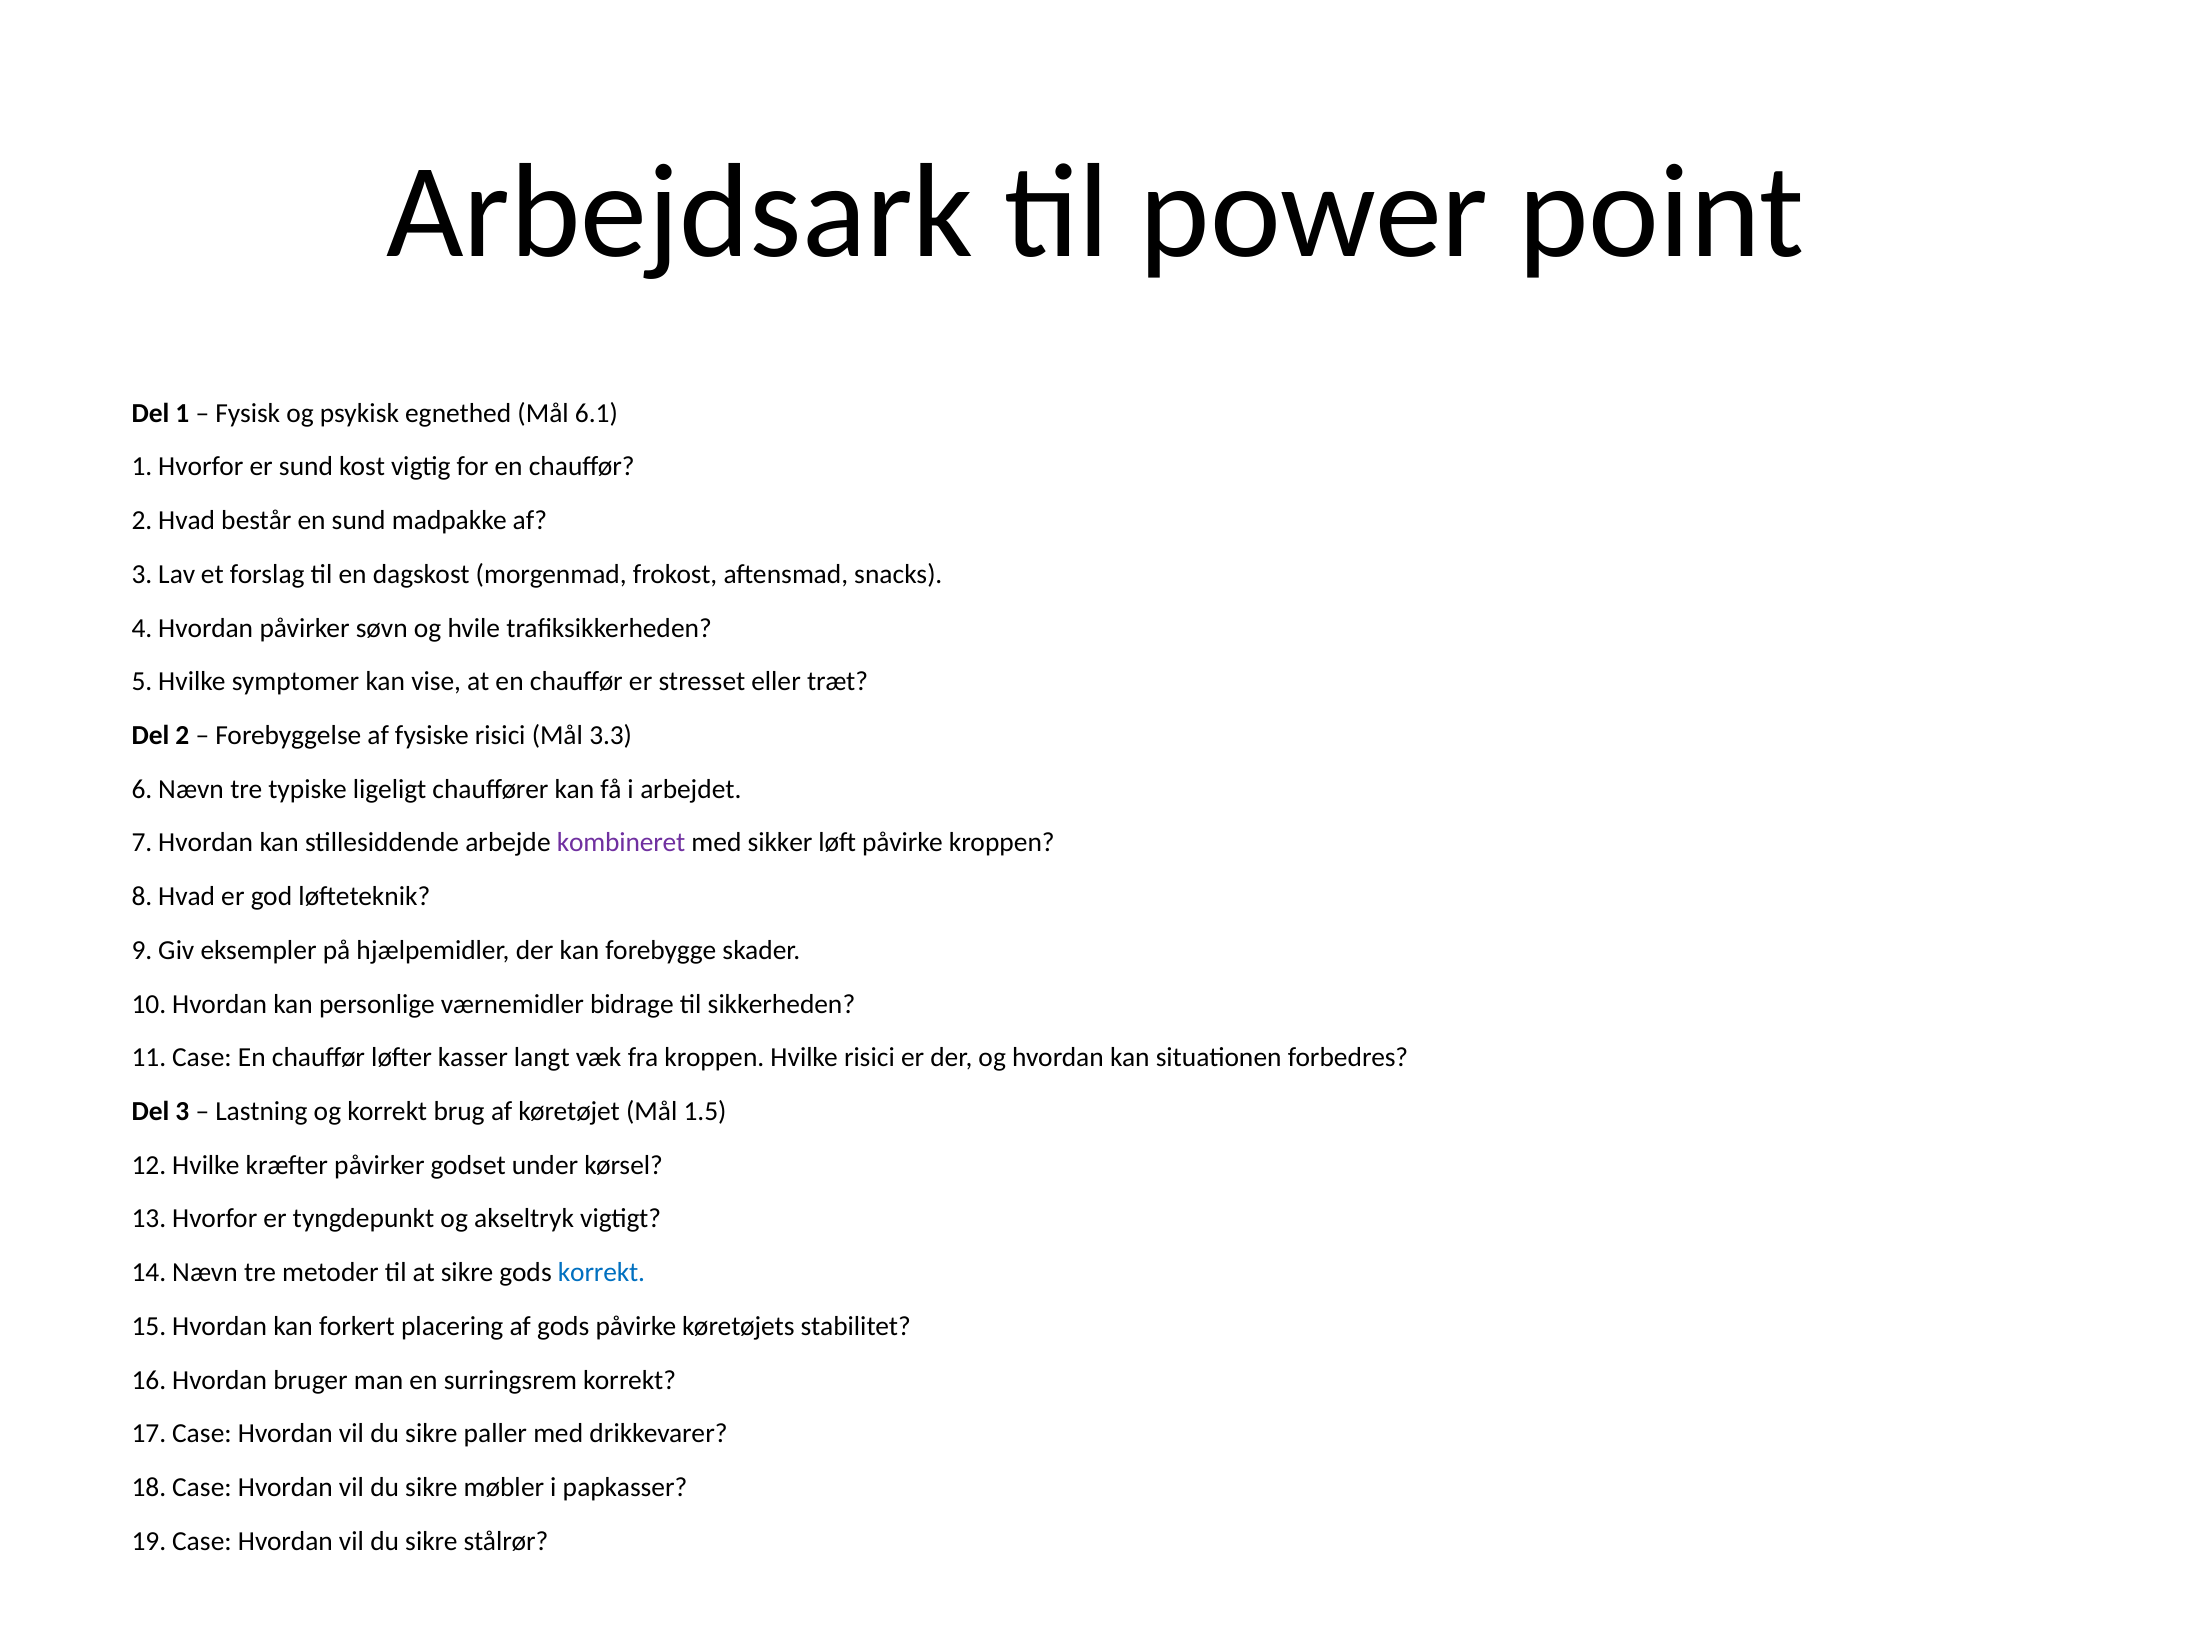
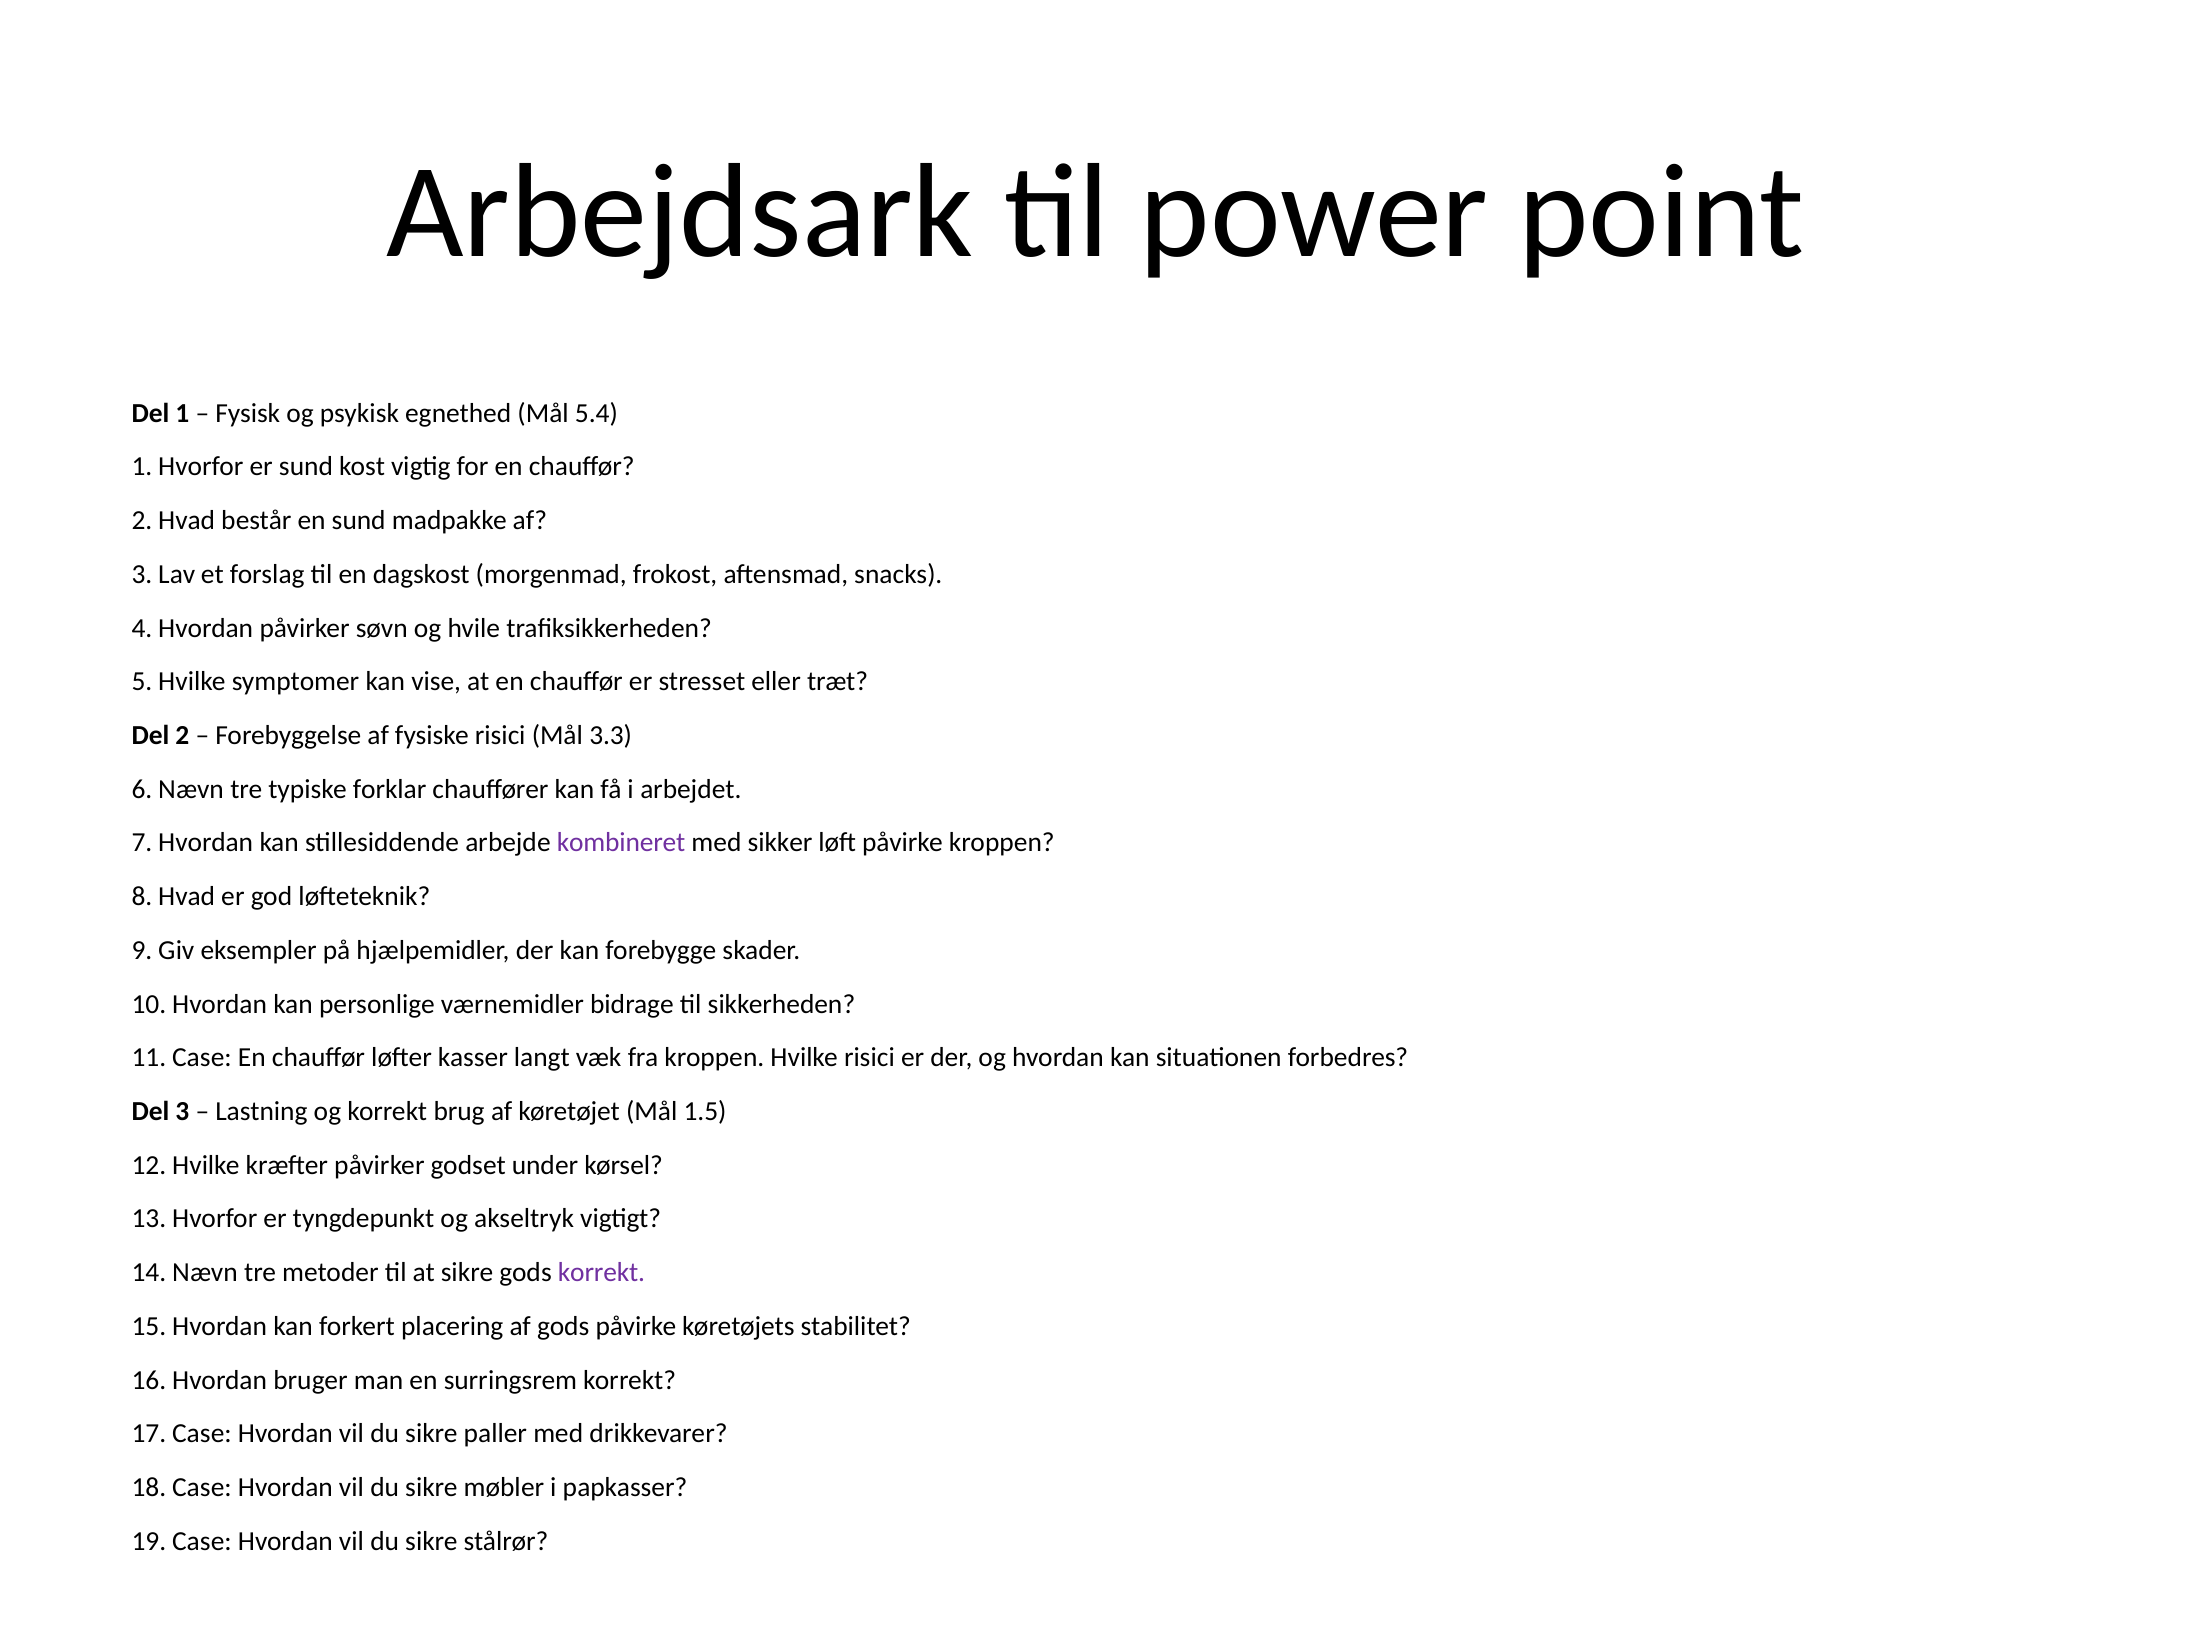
6.1: 6.1 -> 5.4 (596, 413)
ligeligt: ligeligt -> forklar (390, 789)
korrekt colour: blue -> purple (601, 1272)
